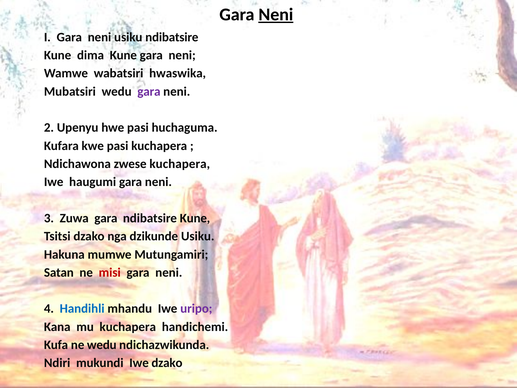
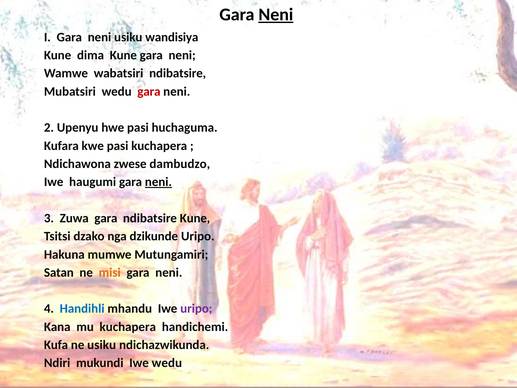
usiku ndibatsire: ndibatsire -> wandisiya (172, 37)
wabatsiri hwaswika: hwaswika -> ndibatsire (178, 73)
gara colour: purple -> red (149, 91)
zwese kuchapera: kuchapera -> dambudzo (180, 164)
neni underline: none -> present (158, 182)
dzikunde Usiku: Usiku -> Uripo (198, 236)
misi colour: red -> orange (110, 272)
ne wedu: wedu -> usiku (102, 345)
Iwe dzako: dzako -> wedu (167, 363)
